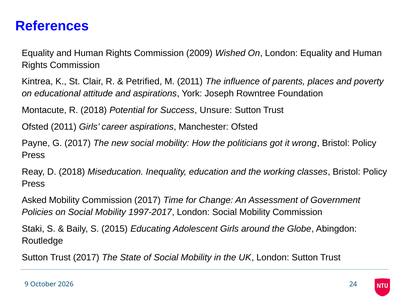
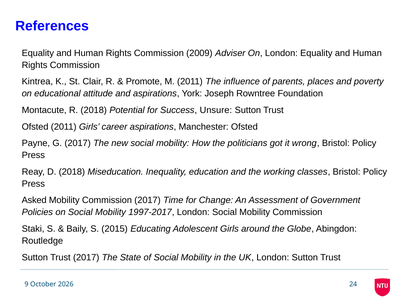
Wished: Wished -> Adviser (230, 53)
Petrified: Petrified -> Promote (144, 82)
